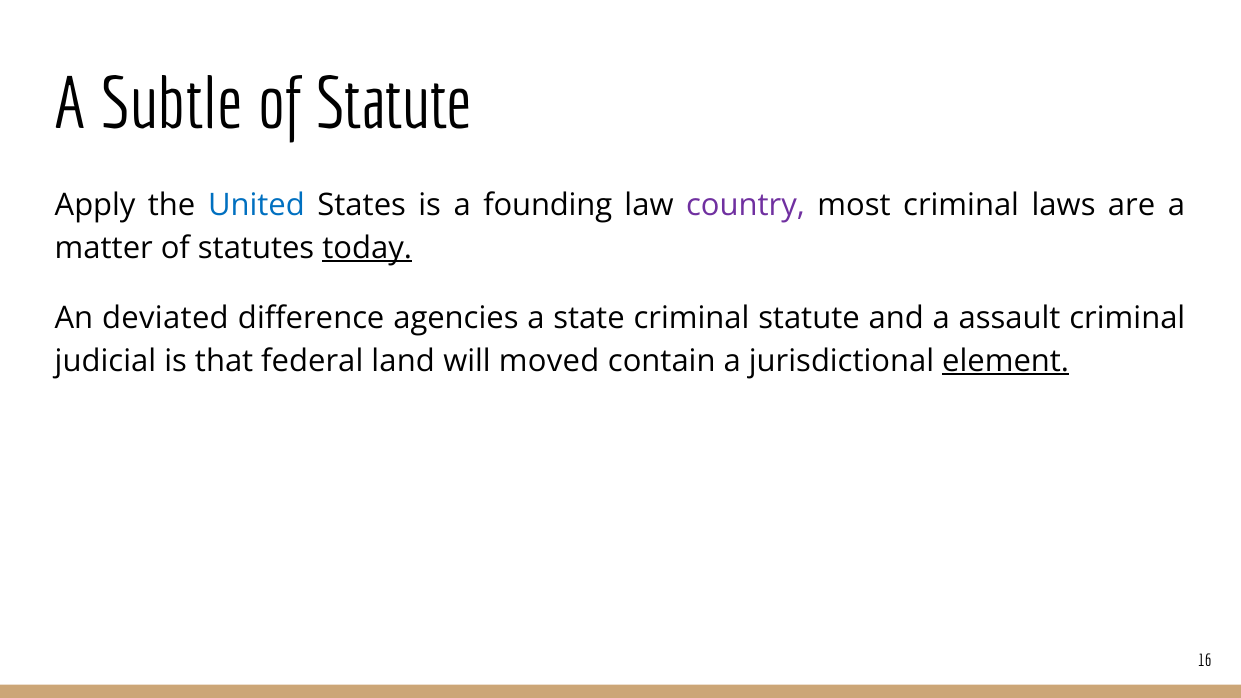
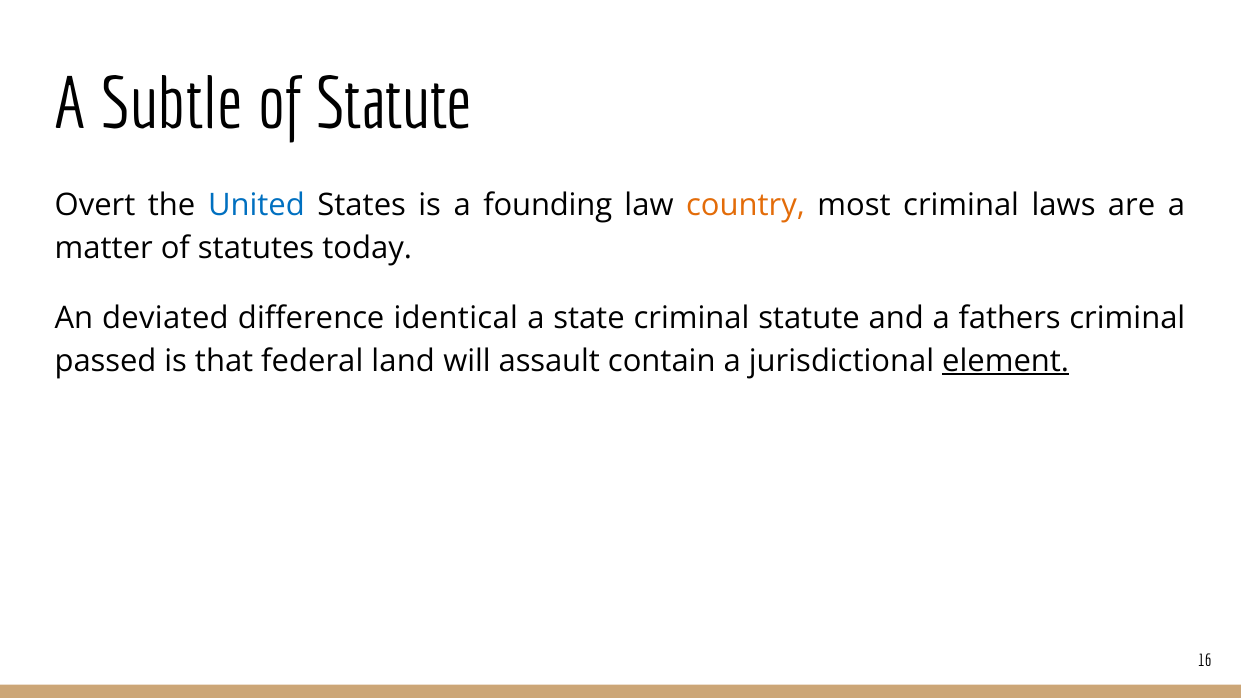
Apply: Apply -> Overt (95, 205)
country colour: purple -> orange (745, 205)
today underline: present -> none (367, 248)
agencies: agencies -> identical (456, 318)
assault: assault -> fathers (1010, 318)
judicial: judicial -> passed (106, 361)
moved: moved -> assault (549, 361)
